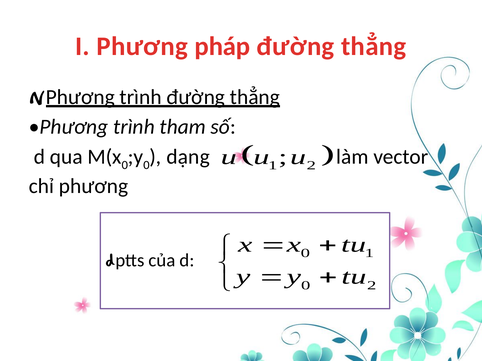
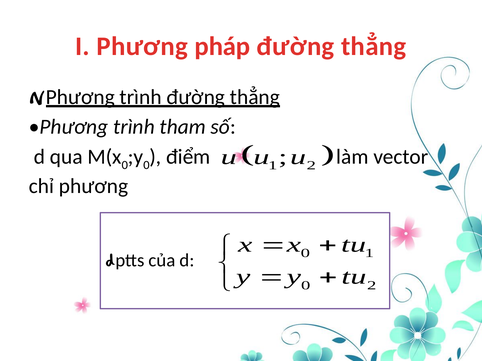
dạng: dạng -> điểm (188, 157)
